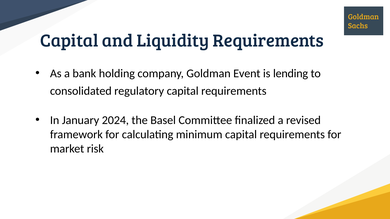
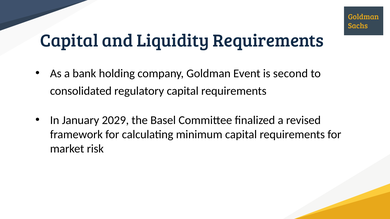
lending: lending -> second (290, 74)
2024: 2024 -> 2029 (115, 120)
